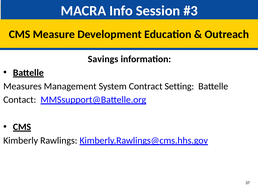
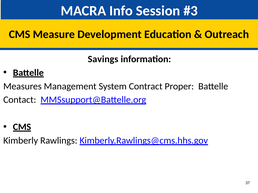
Setting: Setting -> Proper (179, 86)
